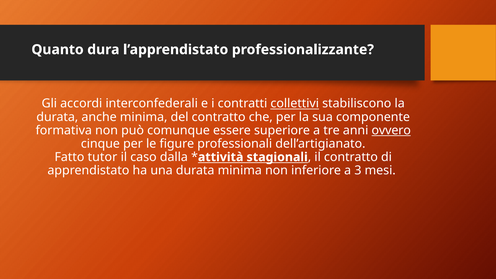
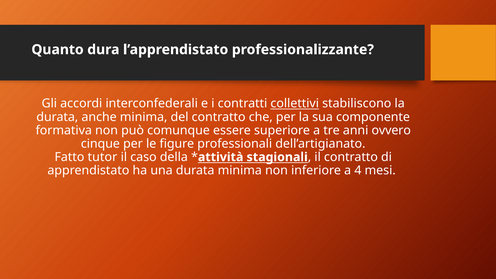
ovvero underline: present -> none (391, 130)
dalla: dalla -> della (174, 157)
3: 3 -> 4 (358, 170)
